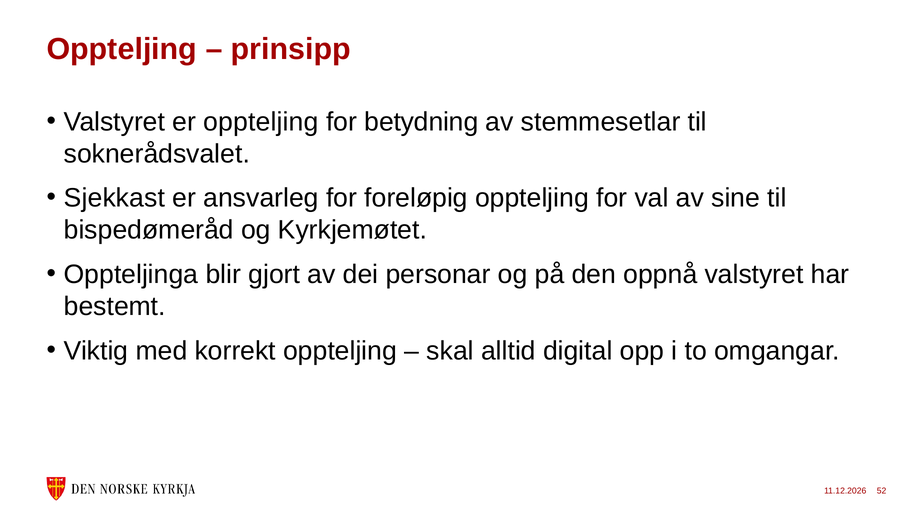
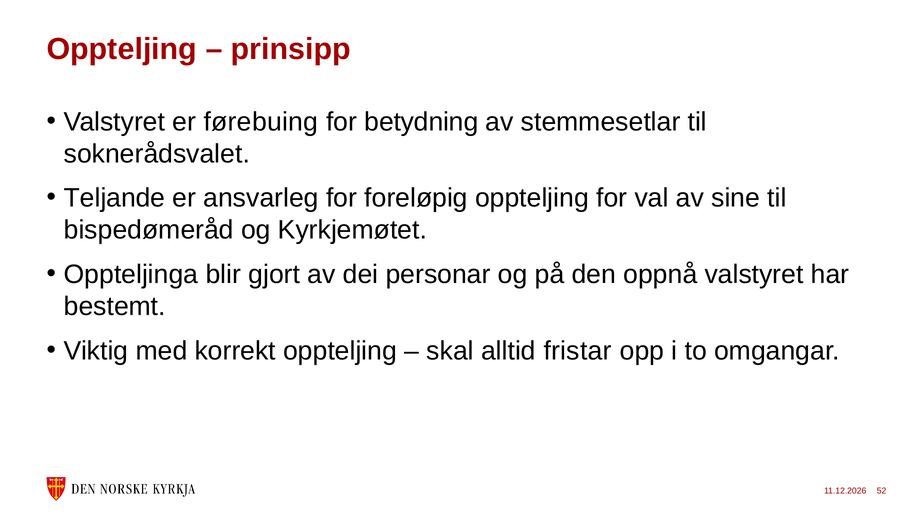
er oppteljing: oppteljing -> førebuing (261, 122)
Sjekkast: Sjekkast -> Teljande (115, 198)
digital: digital -> fristar (578, 351)
